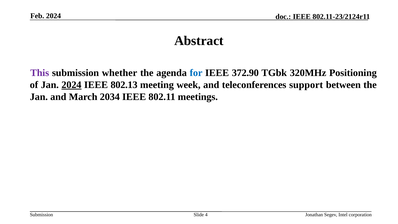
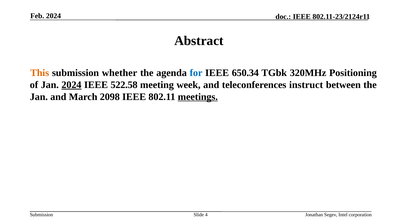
This colour: purple -> orange (40, 73)
372.90: 372.90 -> 650.34 (245, 73)
802.13: 802.13 -> 522.58 (124, 85)
support: support -> instruct (306, 85)
2034: 2034 -> 2098 (110, 97)
meetings underline: none -> present (198, 97)
